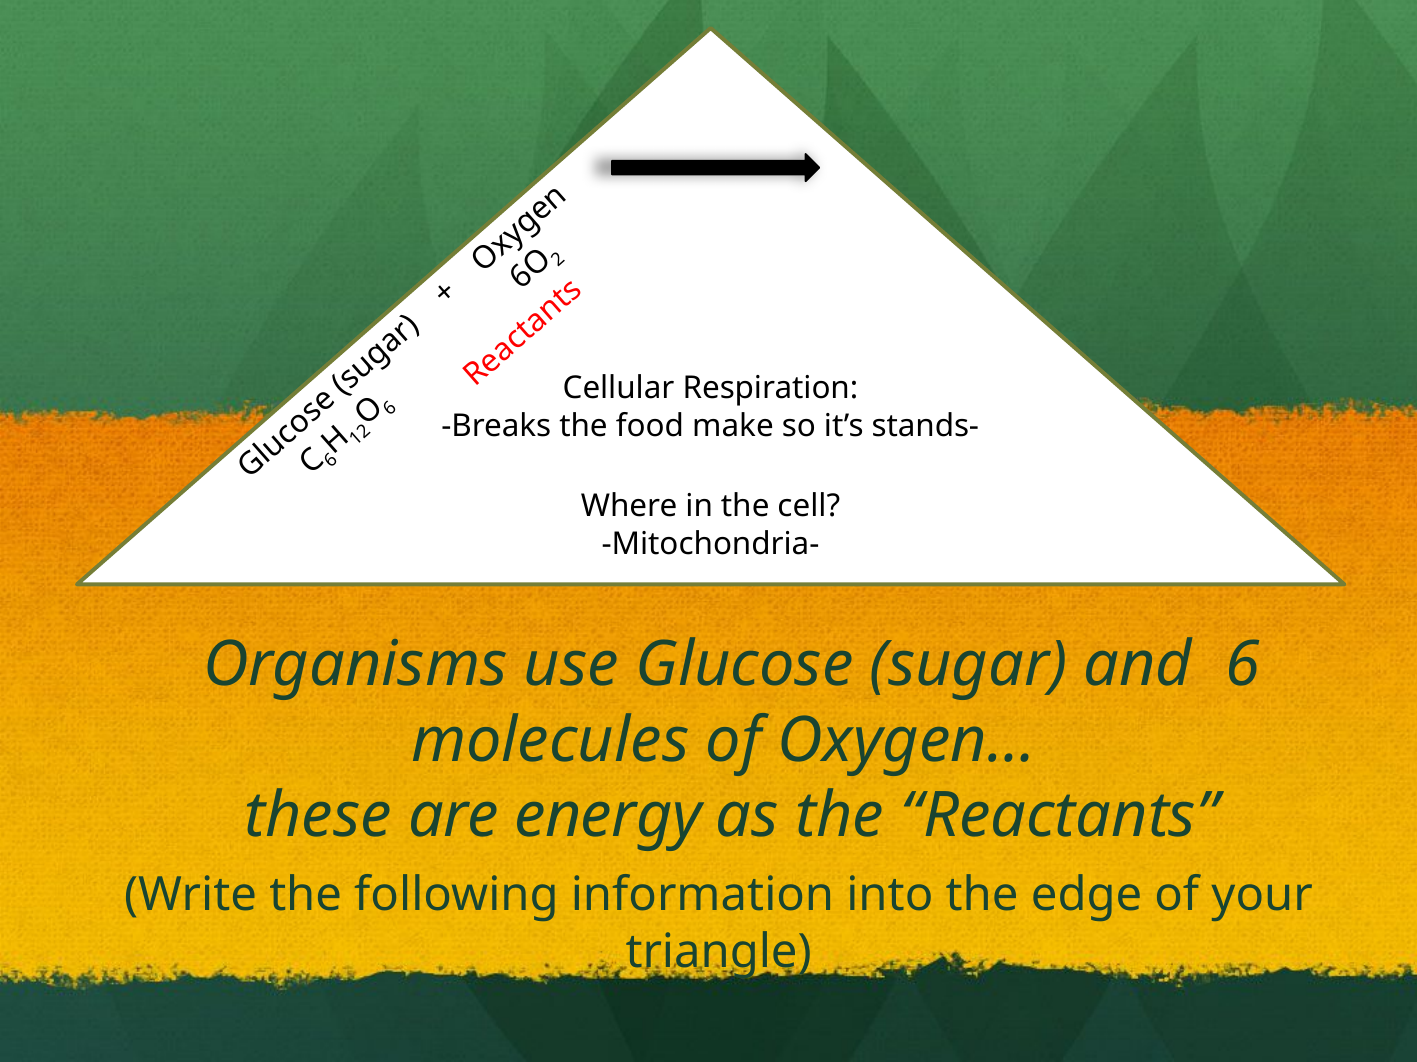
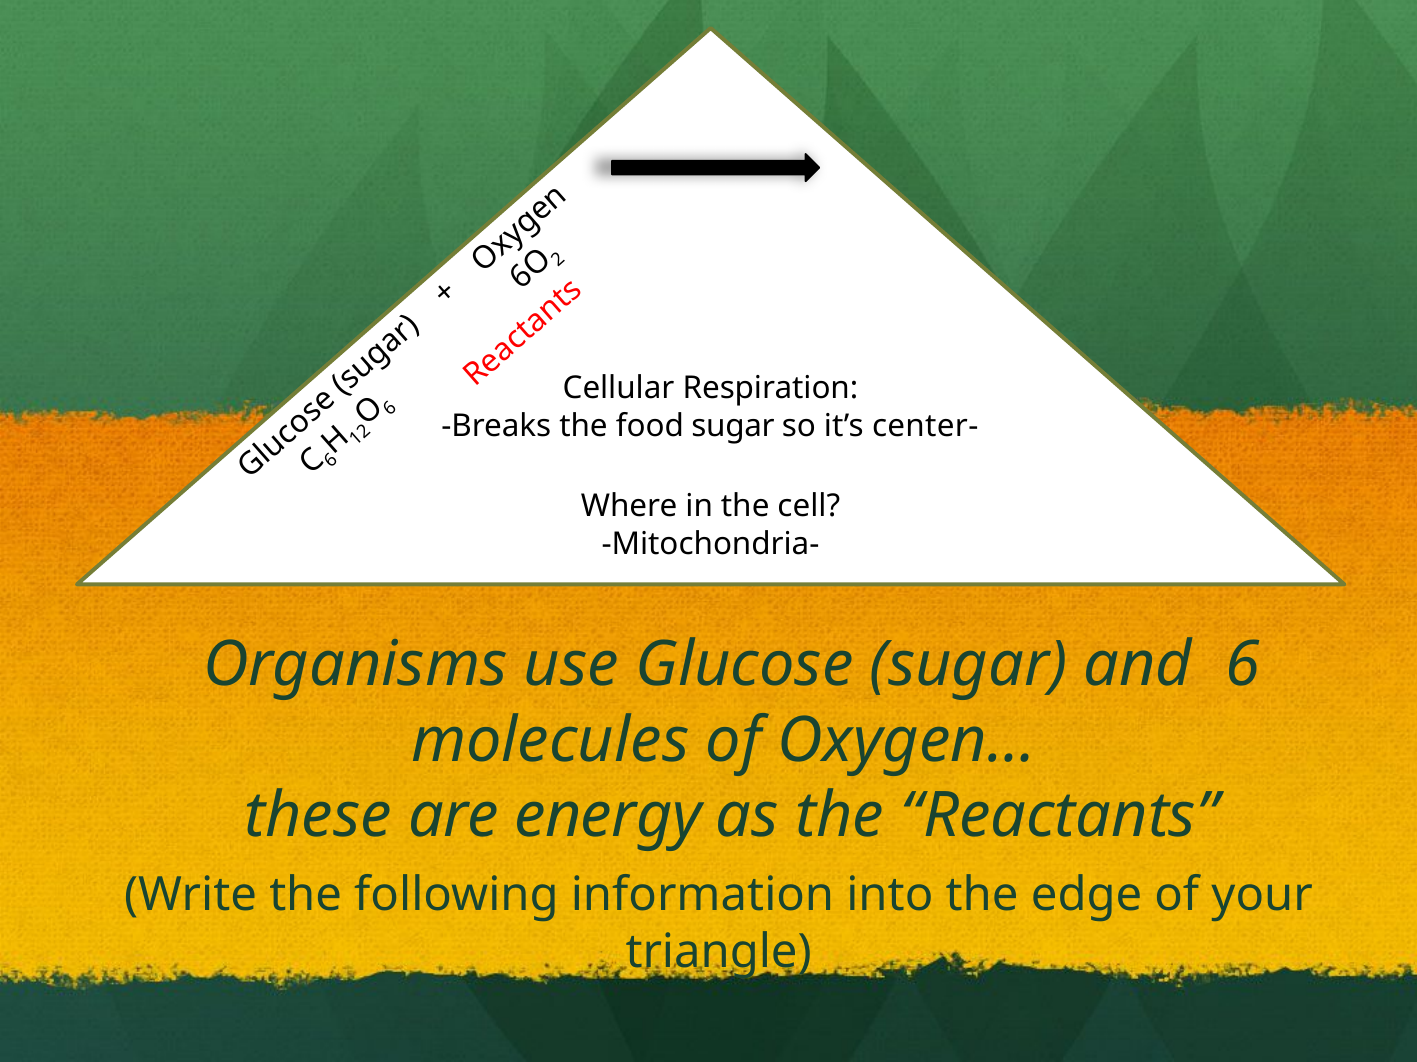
food make: make -> sugar (733, 427)
stands-: stands- -> center- (925, 427)
